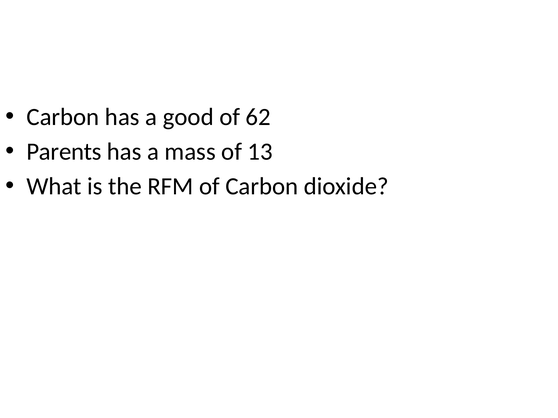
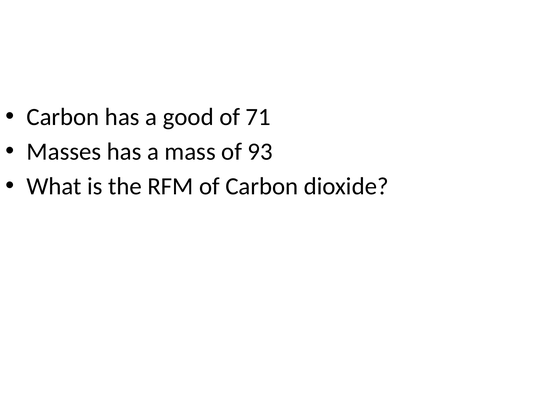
62: 62 -> 71 (258, 117)
Parents: Parents -> Masses (64, 152)
13: 13 -> 93 (260, 152)
